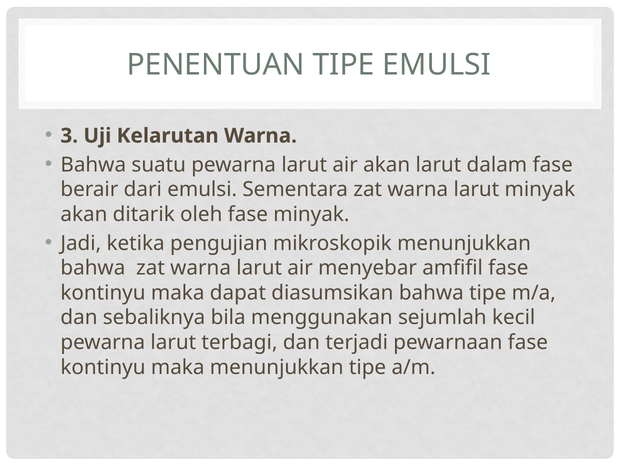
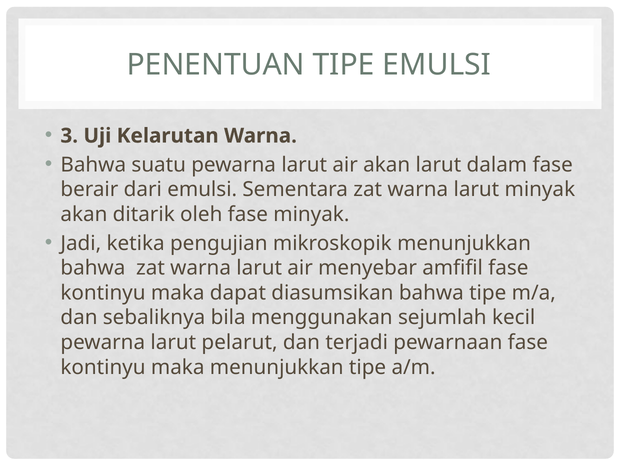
terbagi: terbagi -> pelarut (240, 342)
